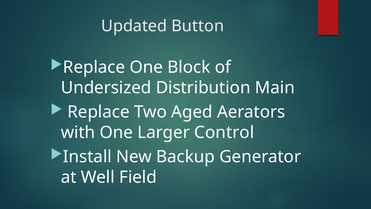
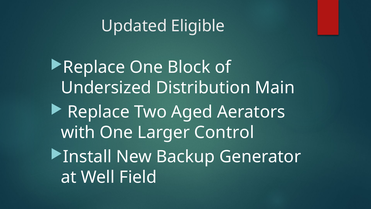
Button: Button -> Eligible (198, 26)
